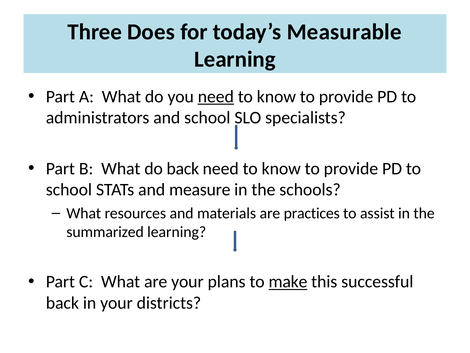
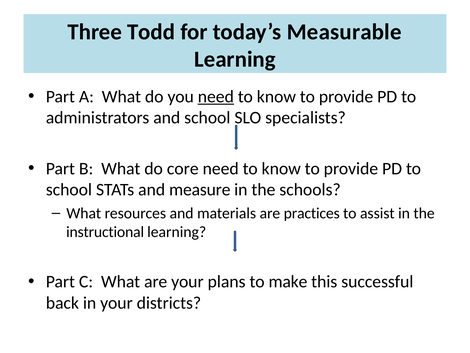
Does: Does -> Todd (151, 32)
do back: back -> core (183, 168)
summarized: summarized -> instructional (105, 232)
make underline: present -> none (288, 281)
